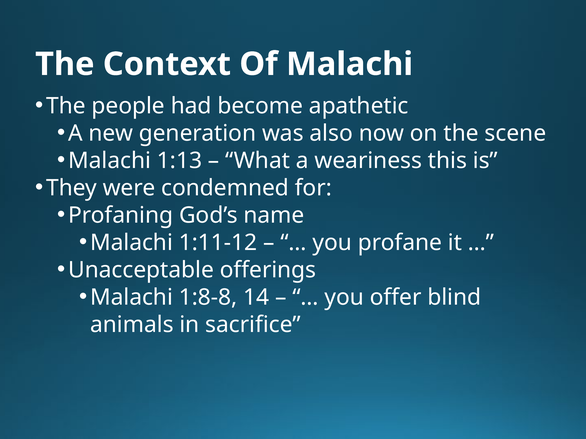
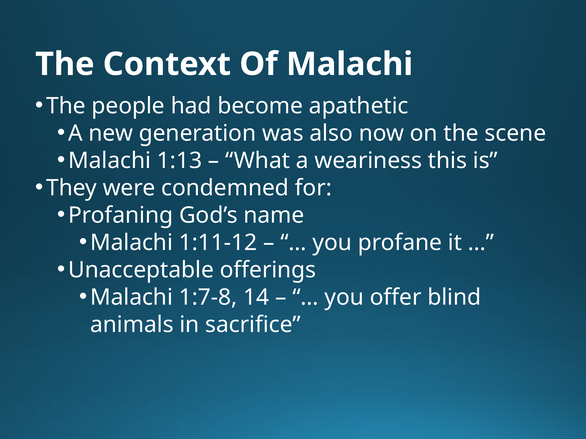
1:8-8: 1:8-8 -> 1:7-8 (208, 298)
